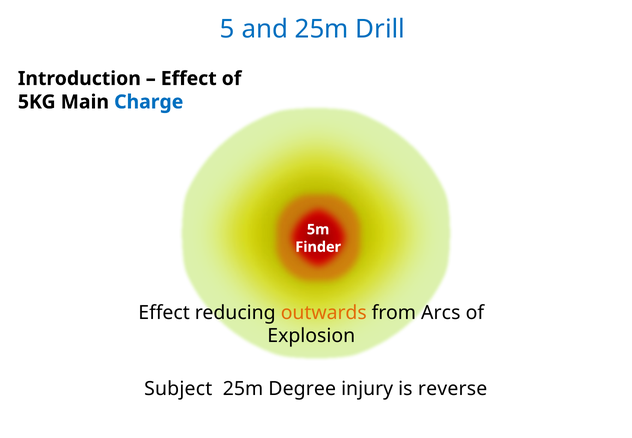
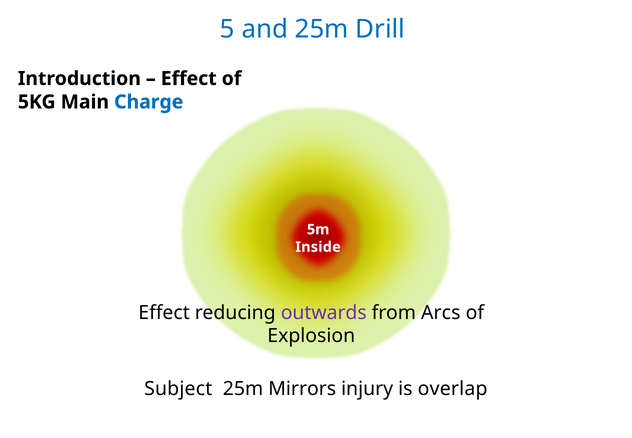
Finder: Finder -> Inside (318, 247)
outwards colour: orange -> purple (324, 312)
Degree: Degree -> Mirrors (302, 388)
reverse: reverse -> overlap (453, 388)
